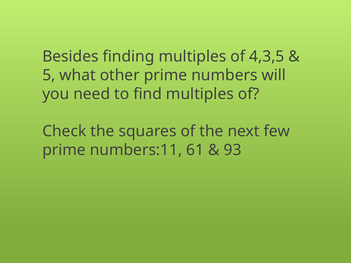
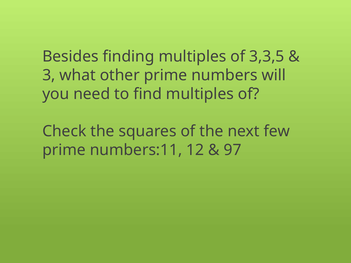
4,3,5: 4,3,5 -> 3,3,5 (267, 57)
5: 5 -> 3 (49, 75)
61: 61 -> 12 (195, 150)
93: 93 -> 97 (233, 150)
